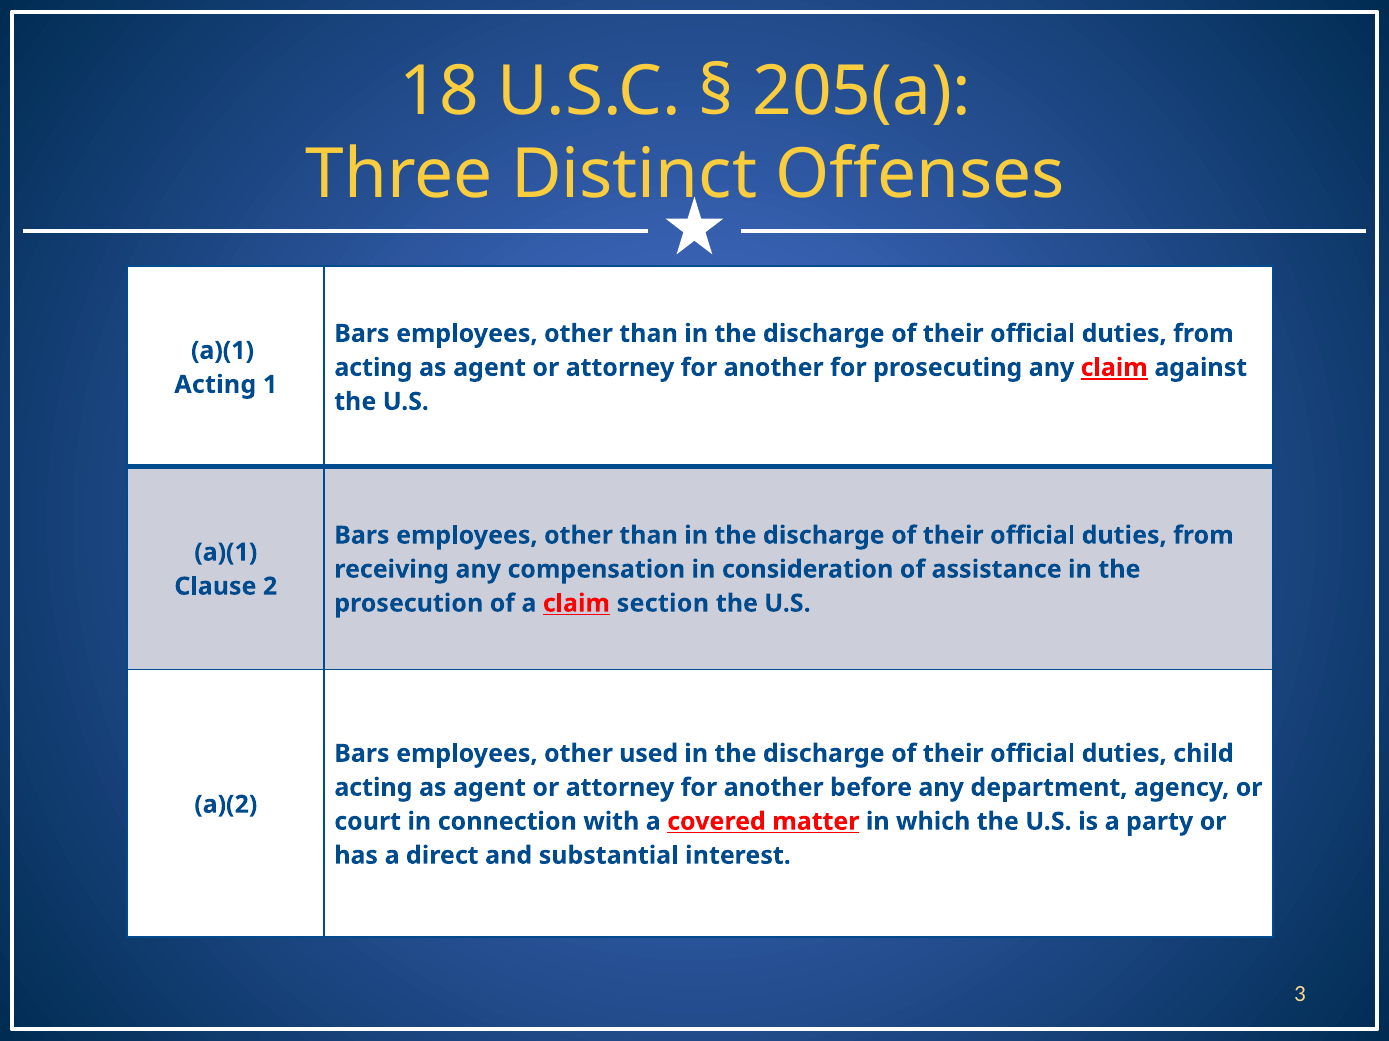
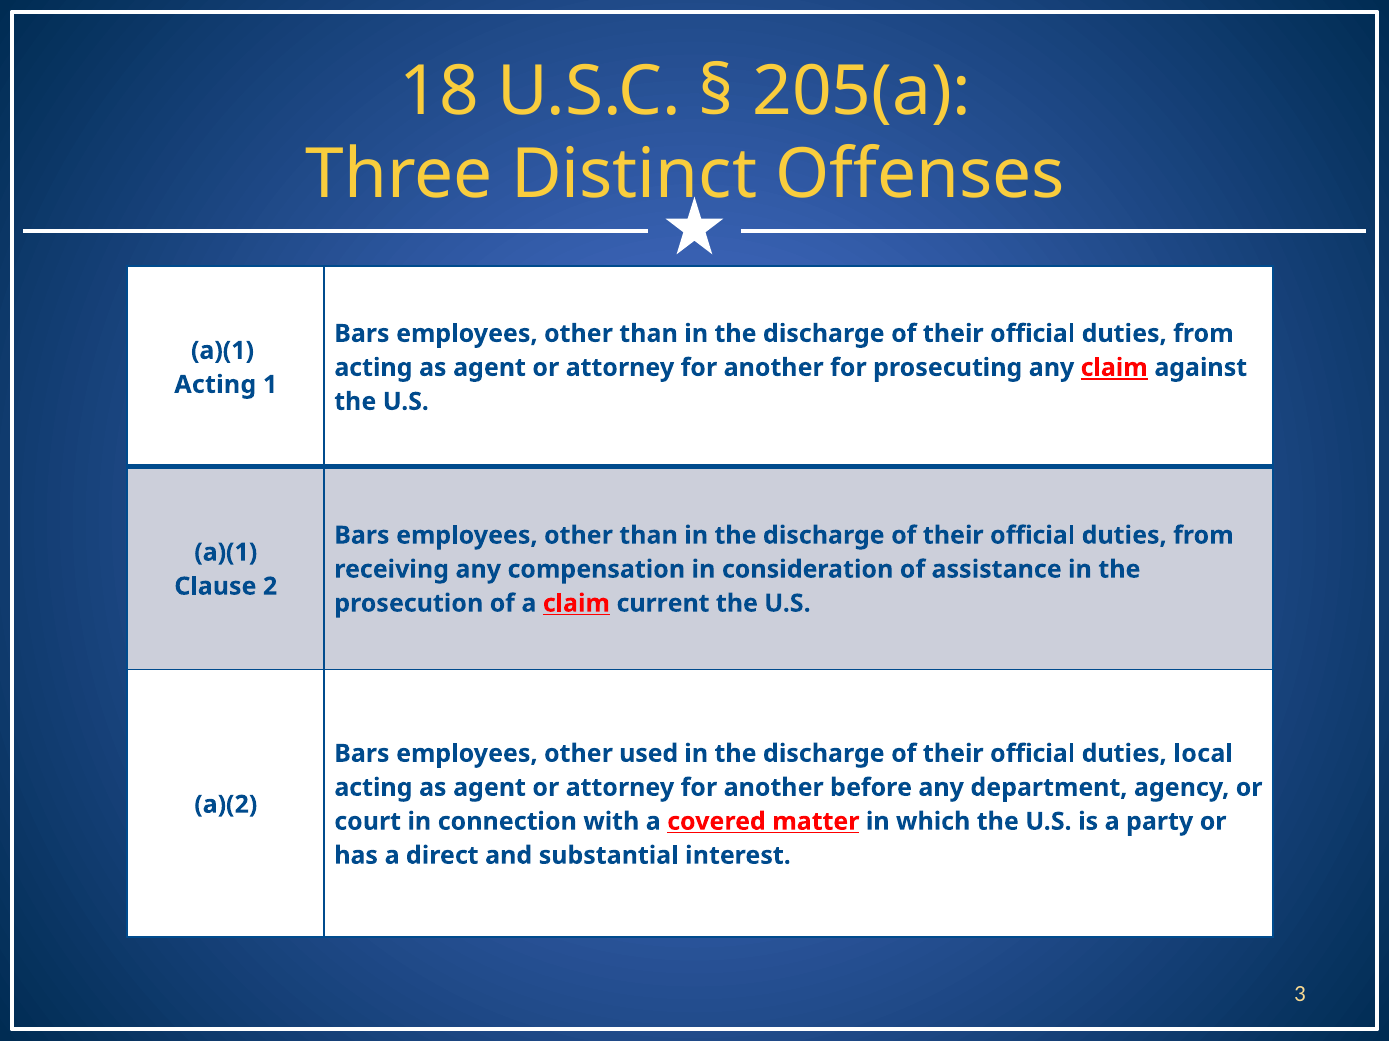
section: section -> current (663, 604)
child: child -> local (1203, 754)
